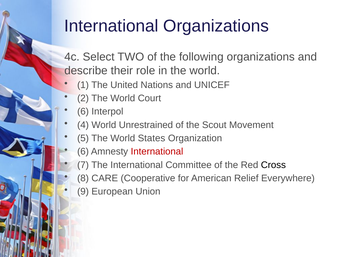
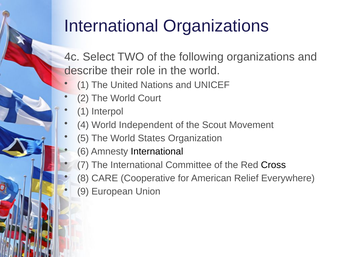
6: 6 -> 1 (83, 112)
Unrestrained: Unrestrained -> Independent (146, 125)
International colour: red -> black (157, 152)
